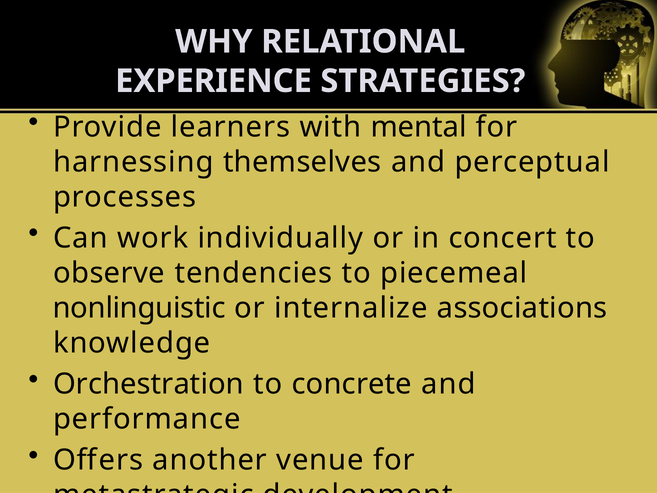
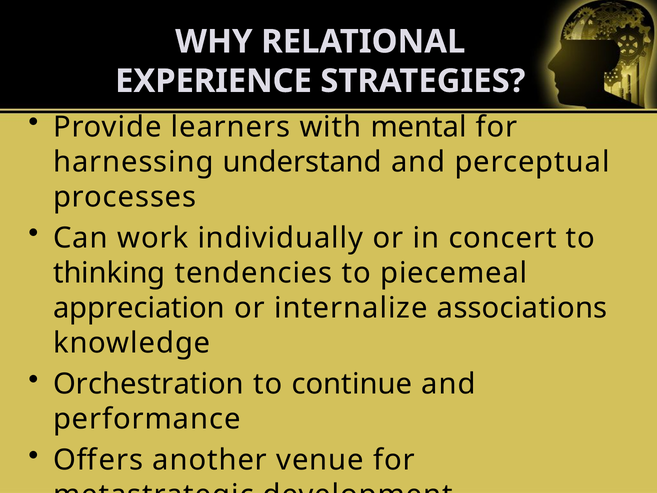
themselves: themselves -> understand (302, 162)
observe: observe -> thinking (109, 273)
nonlinguistic: nonlinguistic -> appreciation (139, 308)
concrete: concrete -> continue (352, 384)
